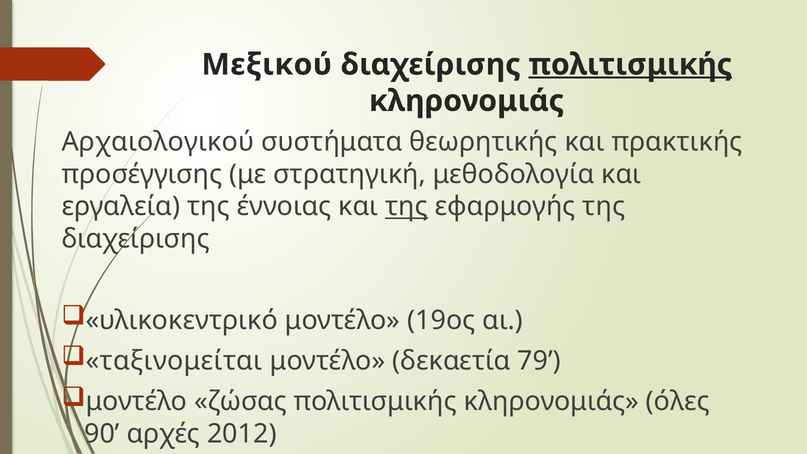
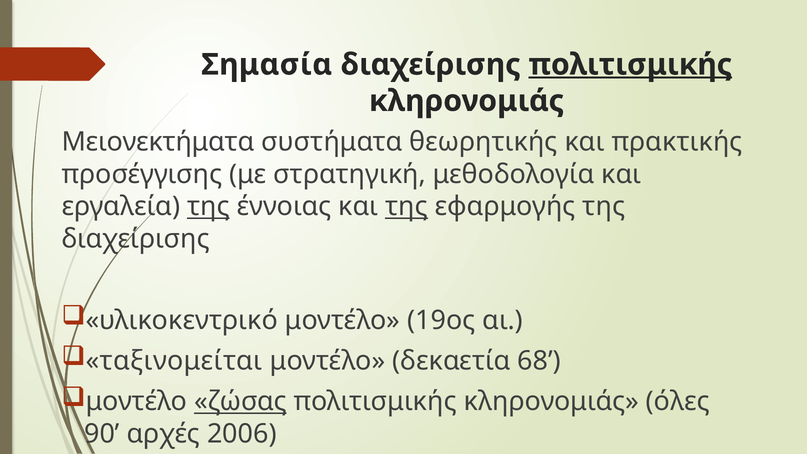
Μεξικού: Μεξικού -> Σημασία (267, 65)
Αρχαιολογικού: Αρχαιολογικού -> Μειονεκτήματα (158, 142)
της underline: none -> present (208, 206)
79: 79 -> 68 (539, 361)
ζώσας underline: none -> present (241, 402)
2012: 2012 -> 2006 (242, 434)
